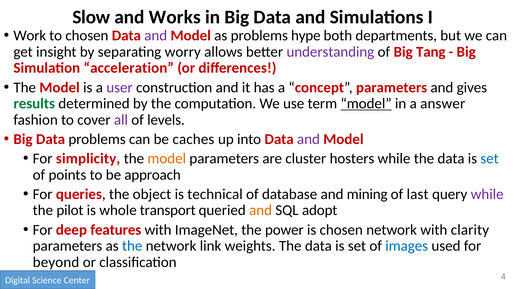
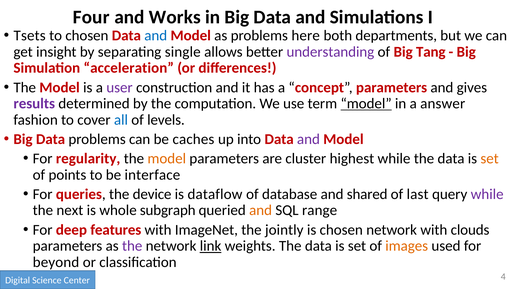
Slow: Slow -> Four (91, 17)
Work: Work -> Tsets (30, 36)
and colour: purple -> blue (156, 36)
hype: hype -> here (306, 36)
worry: worry -> single (183, 52)
results colour: green -> purple (34, 104)
all colour: purple -> blue (121, 120)
simplicity: simplicity -> regularity (88, 159)
hosters: hosters -> highest (352, 159)
set colour: blue -> orange (490, 159)
approach: approach -> interface (152, 175)
object: object -> device (152, 194)
technical: technical -> dataflow (215, 194)
mining: mining -> shared (367, 194)
pilot: pilot -> next (70, 210)
transport: transport -> subgraph (168, 210)
adopt: adopt -> range (320, 210)
power: power -> jointly (284, 230)
clarity: clarity -> clouds (470, 230)
the colour: blue -> purple (132, 246)
link underline: none -> present (211, 246)
images colour: blue -> orange (407, 246)
